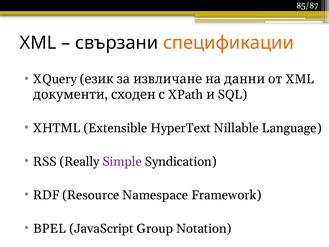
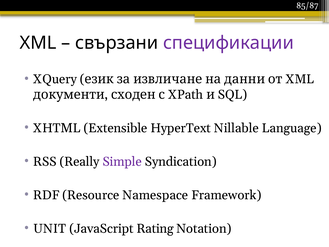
спецификации colour: orange -> purple (228, 43)
BPEL: BPEL -> UNIT (50, 228)
Group: Group -> Rating (155, 228)
